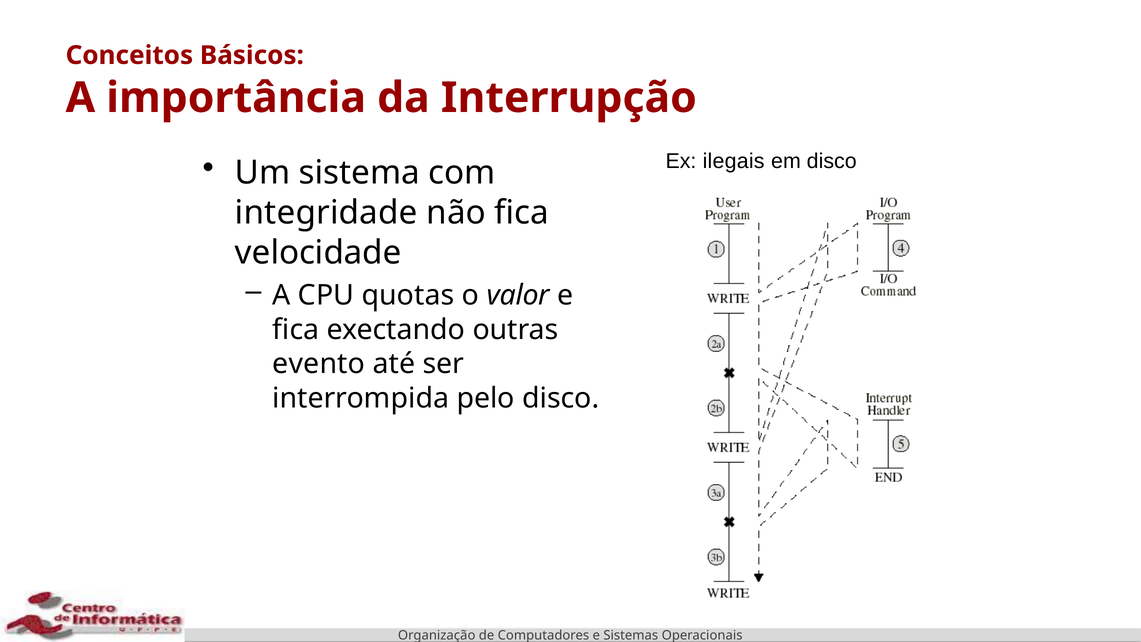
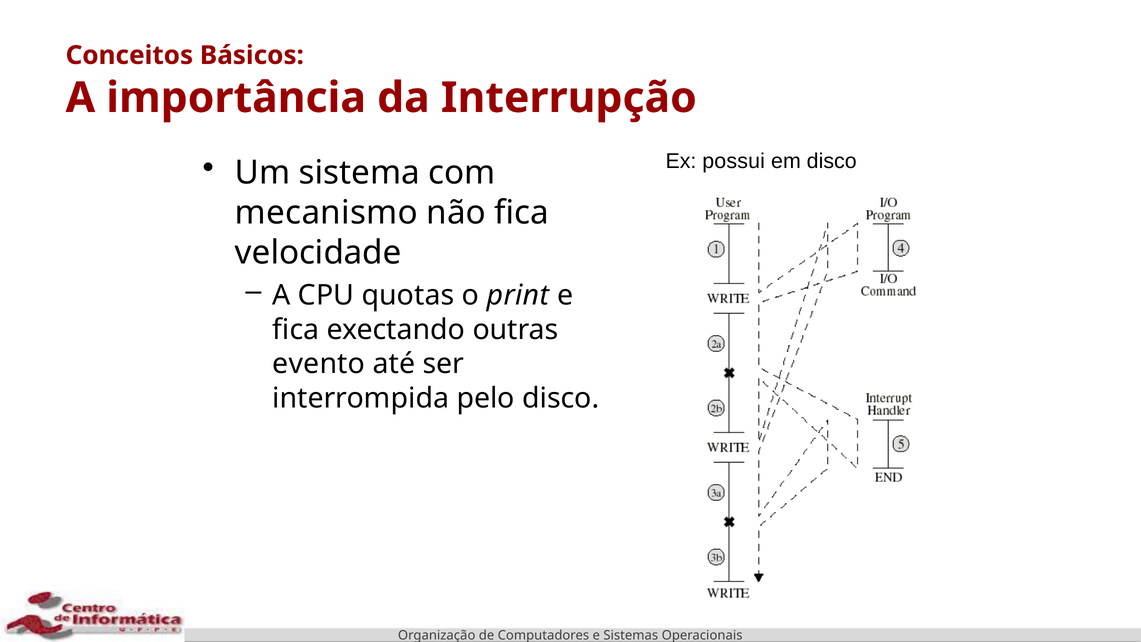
ilegais: ilegais -> possui (734, 161)
integridade: integridade -> mecanismo (326, 213)
valor: valor -> print (518, 295)
